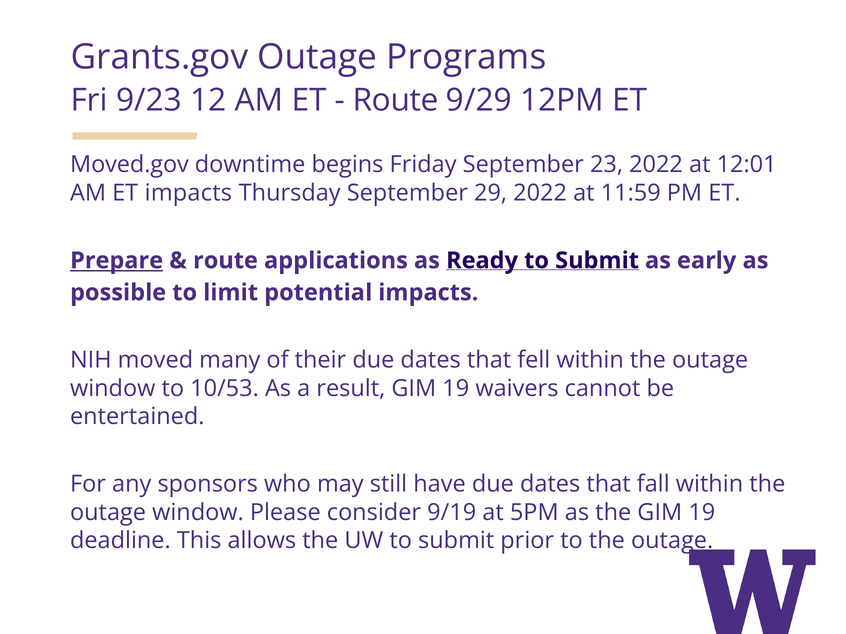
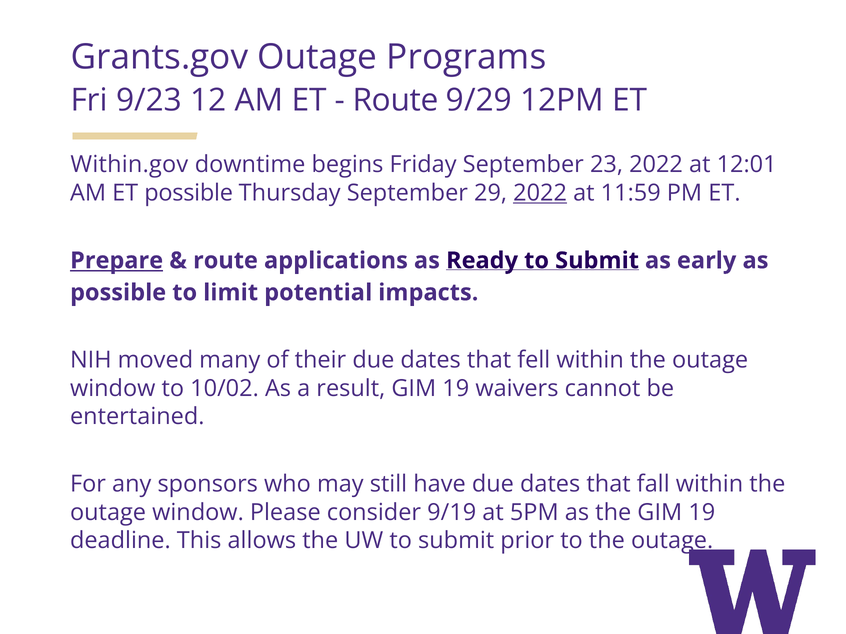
Moved.gov: Moved.gov -> Within.gov (129, 165)
ET impacts: impacts -> possible (189, 193)
2022 underline: none -> present (540, 193)
10/53: 10/53 -> 10/02 (225, 389)
